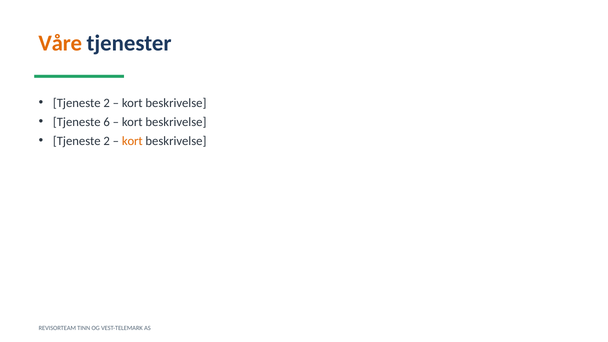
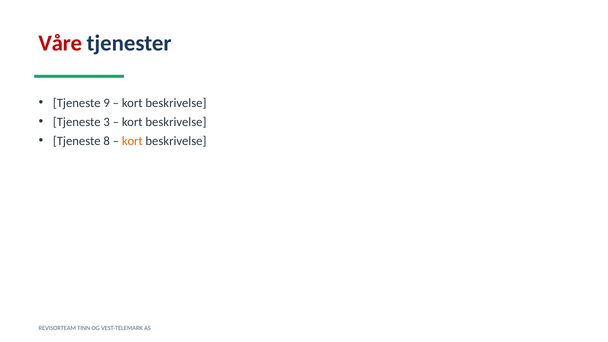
Våre colour: orange -> red (60, 43)
2: 2 -> 9 (107, 103)
6: 6 -> 3 (107, 122)
2: 2 -> 8 (107, 141)
